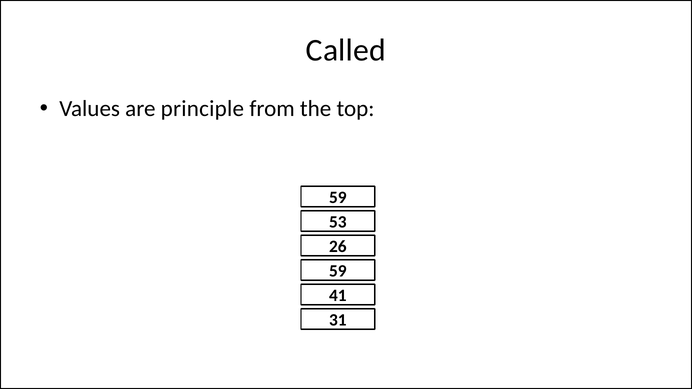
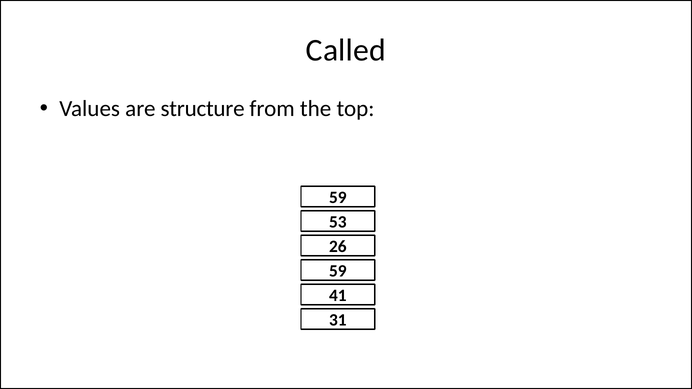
principle: principle -> structure (203, 109)
